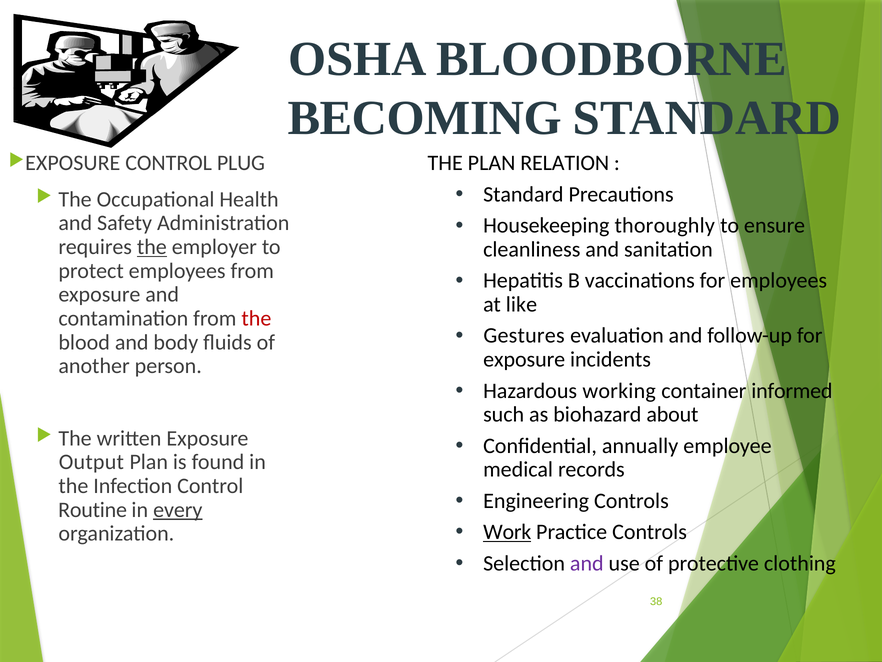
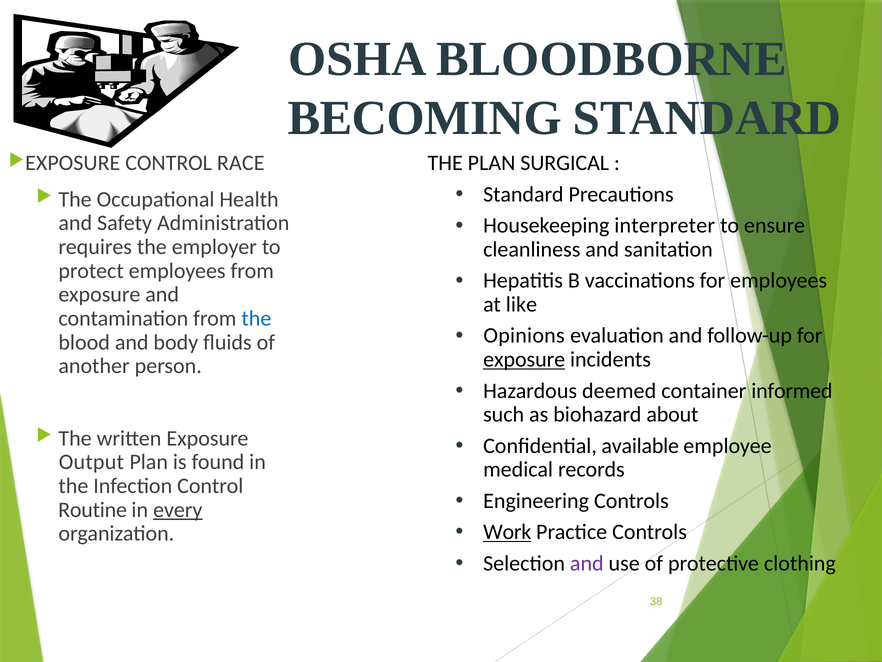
PLUG: PLUG -> RACE (241, 163)
RELATION: RELATION -> SURGICAL (565, 163)
thoroughly: thoroughly -> interpreter (665, 225)
the underline: present -> none (152, 247)
the colour: red -> blue (256, 318)
Gestures: Gestures -> Opinions (524, 335)
exposure underline: none -> present (524, 359)
working: working -> deemed (619, 390)
annually: annually -> available (640, 445)
